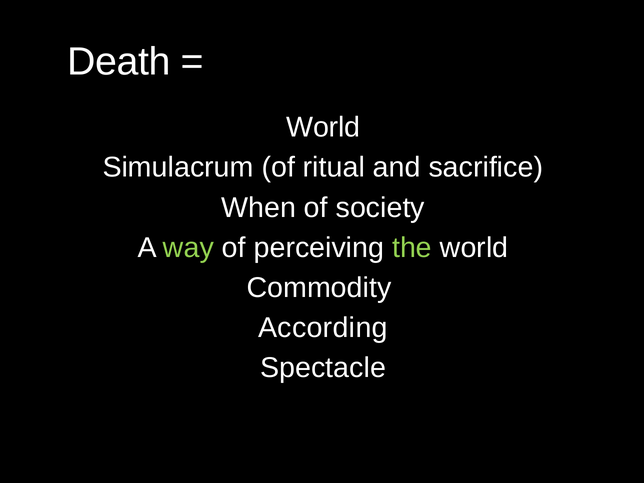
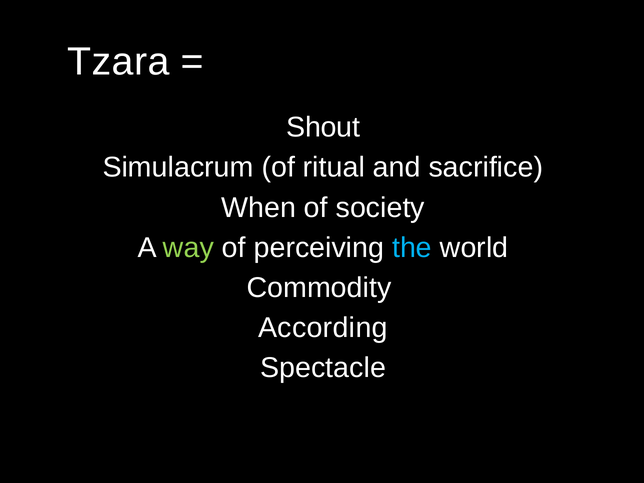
Death: Death -> Tzara (118, 62)
World: World -> Shout (323, 127)
the colour: light green -> light blue (412, 248)
